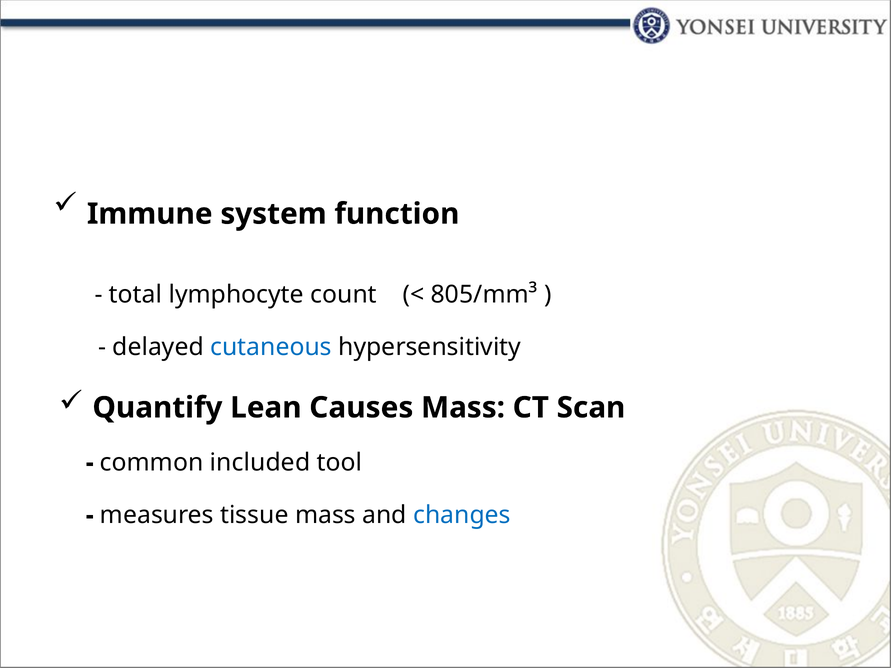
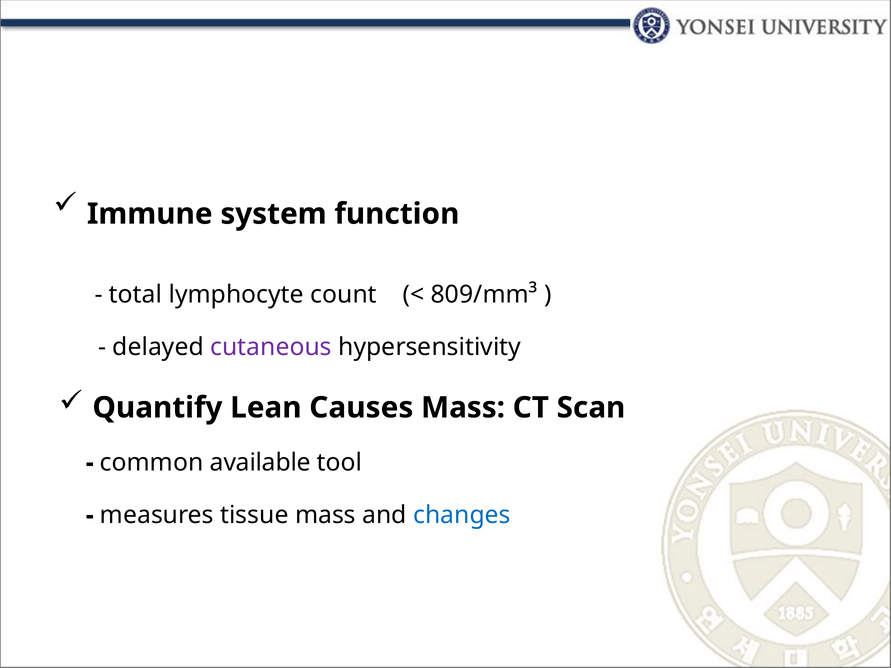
805/mm³: 805/mm³ -> 809/mm³ (484, 295)
cutaneous colour: blue -> purple (271, 347)
included: included -> available (260, 463)
